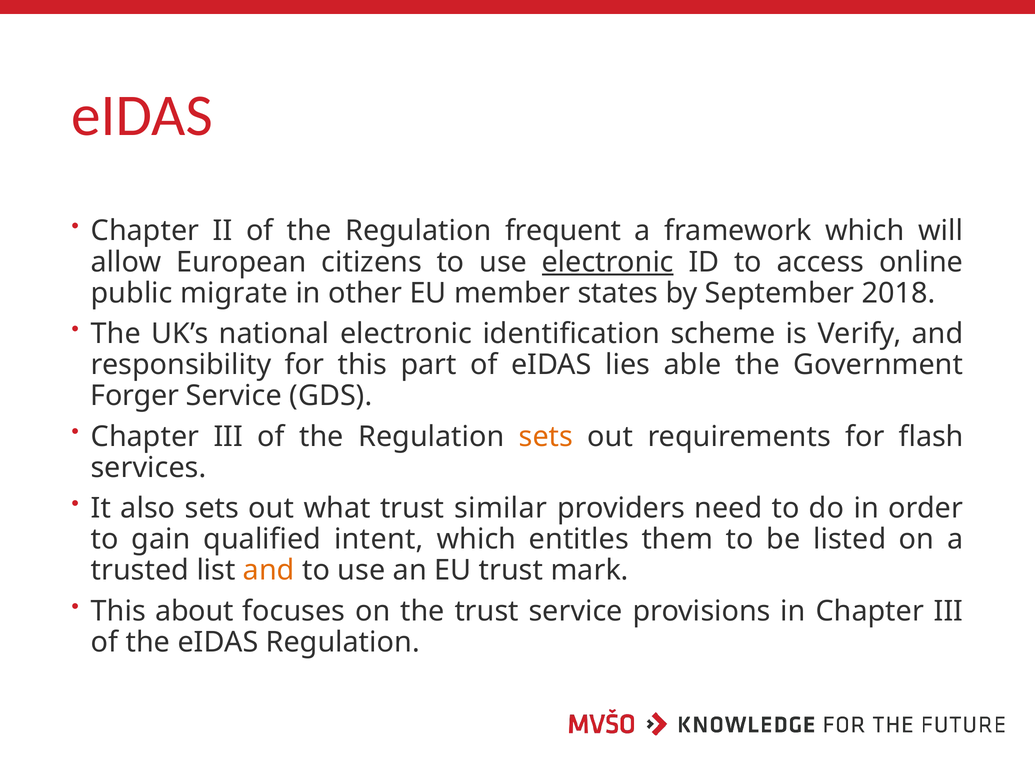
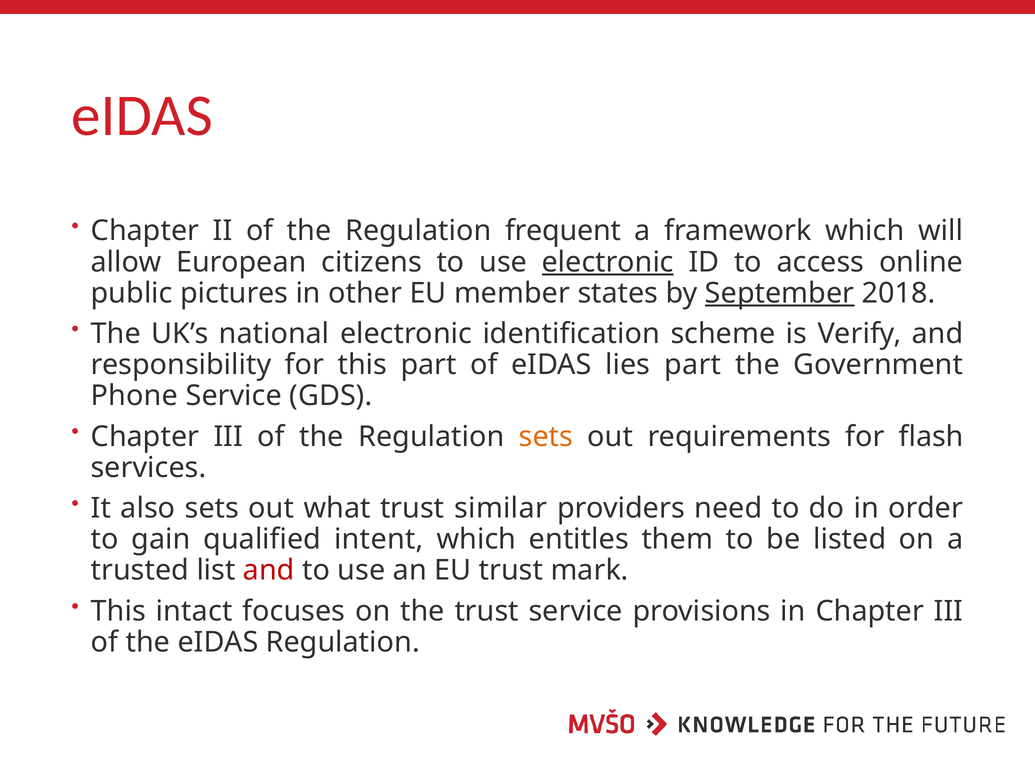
migrate: migrate -> pictures (234, 293)
September underline: none -> present (780, 293)
lies able: able -> part (693, 365)
Forger: Forger -> Phone (135, 396)
and colour: orange -> red (269, 571)
about: about -> intact (194, 611)
